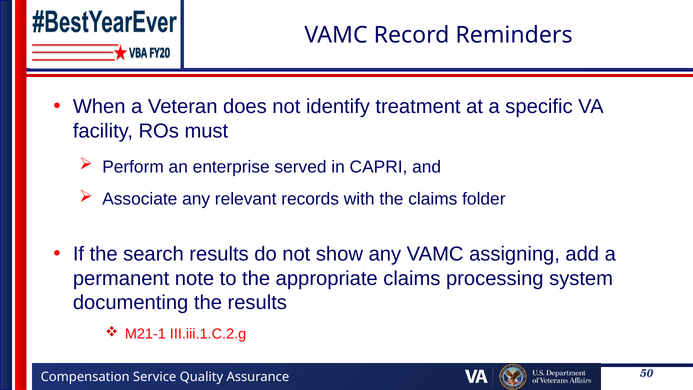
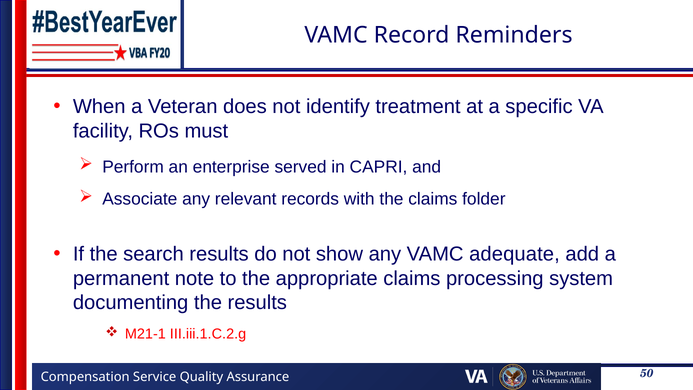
assigning: assigning -> adequate (514, 254)
